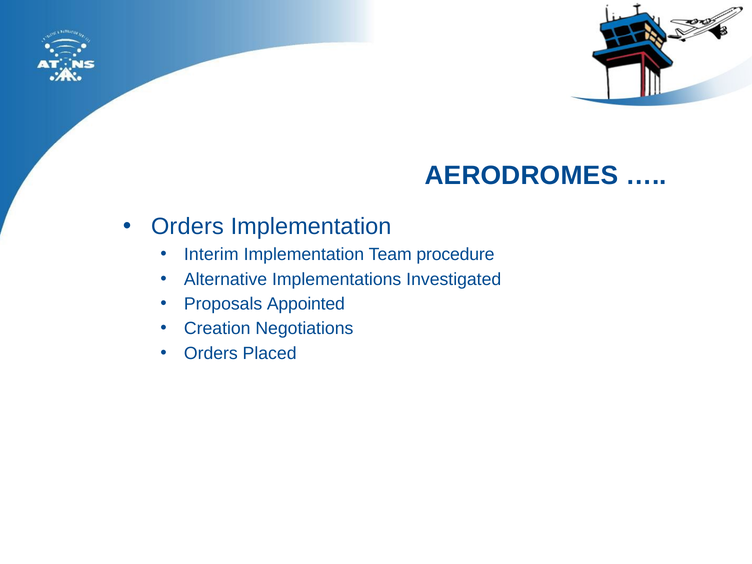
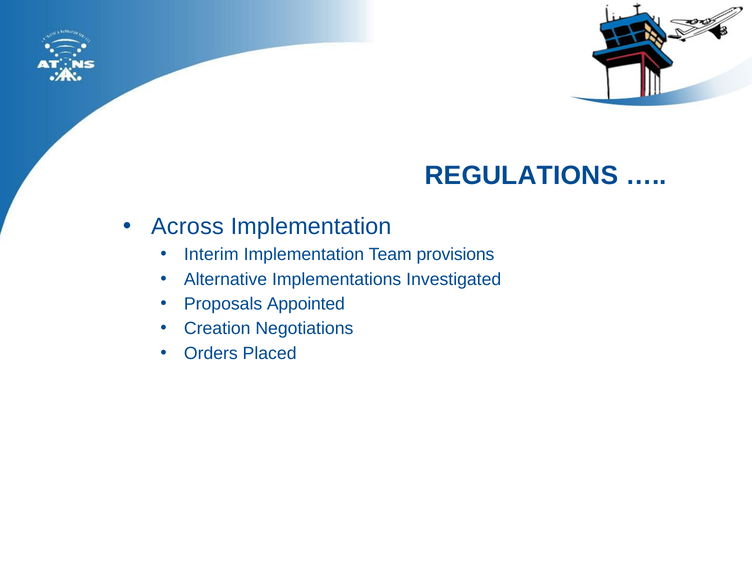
AERODROMES: AERODROMES -> REGULATIONS (521, 176)
Orders: Orders -> Across (187, 227)
procedure: procedure -> provisions (455, 254)
